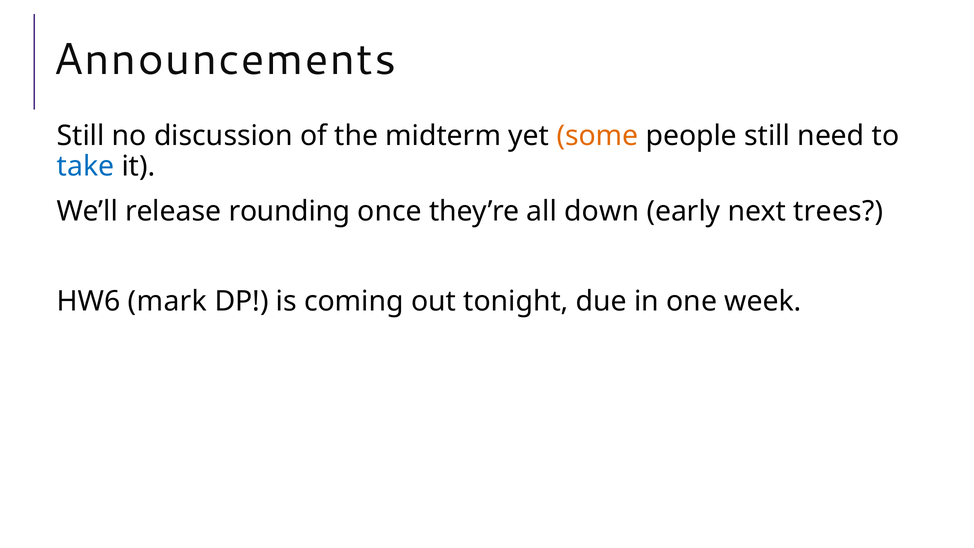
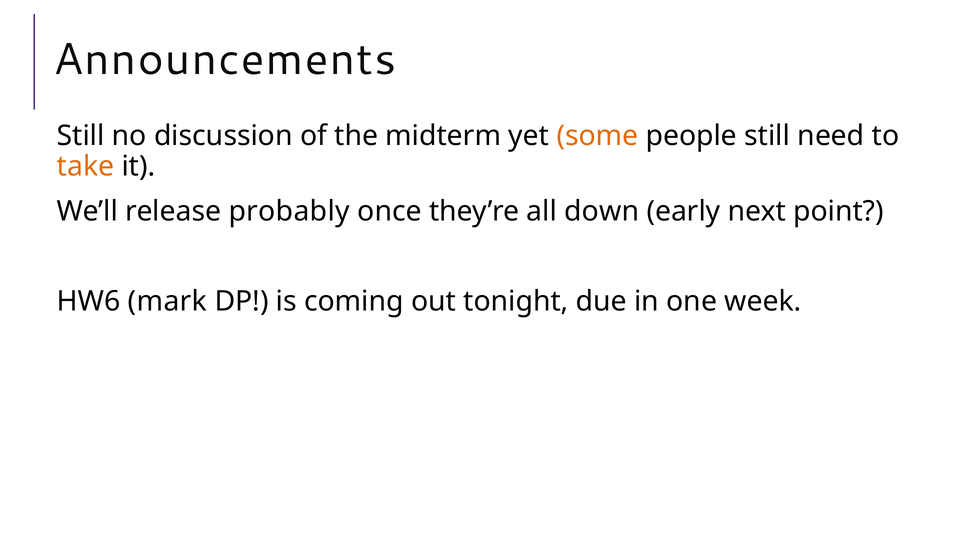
take colour: blue -> orange (86, 166)
rounding: rounding -> probably (289, 211)
trees: trees -> point (839, 211)
